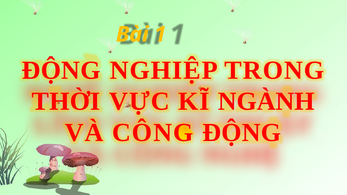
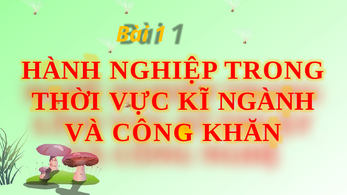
ĐỘNG: ĐỘNG -> HÀNH (61, 70)
CÔNG ĐỘNG: ĐỘNG -> KHĂN (242, 133)
